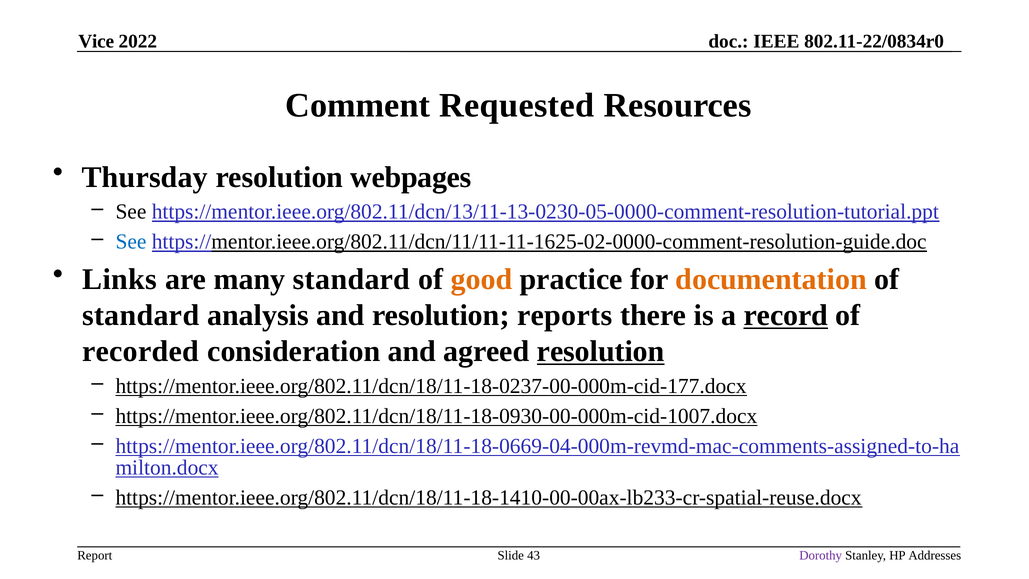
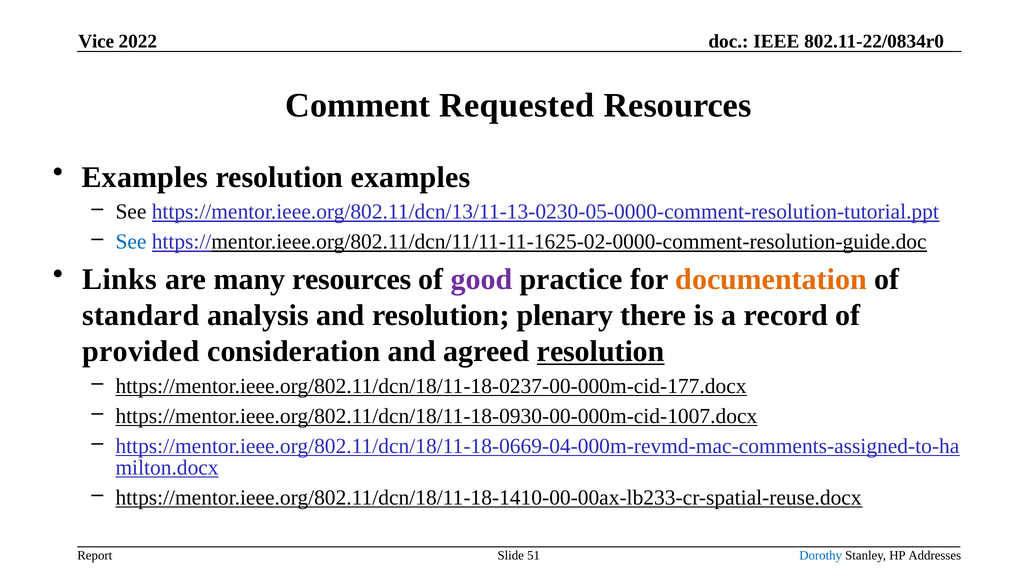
Thursday: Thursday -> Examples (145, 177)
resolution webpages: webpages -> examples (411, 177)
many standard: standard -> resources (352, 279)
good colour: orange -> purple (481, 279)
reports: reports -> plenary (565, 315)
record underline: present -> none (786, 315)
recorded: recorded -> provided (141, 351)
43: 43 -> 51 (534, 555)
Dorothy colour: purple -> blue (821, 555)
